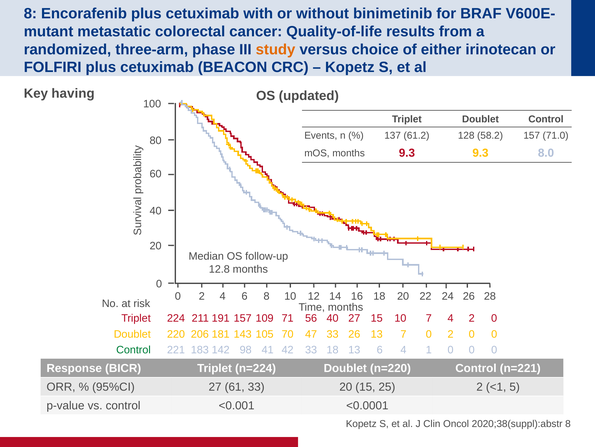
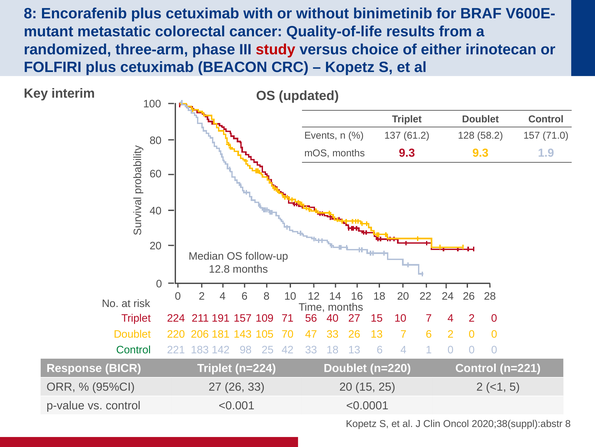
study colour: orange -> red (276, 49)
having: having -> interim (73, 93)
8.0: 8.0 -> 1.9 (546, 153)
7 0: 0 -> 6 (429, 334)
98 41: 41 -> 25 (268, 349)
27 61: 61 -> 26 (235, 386)
